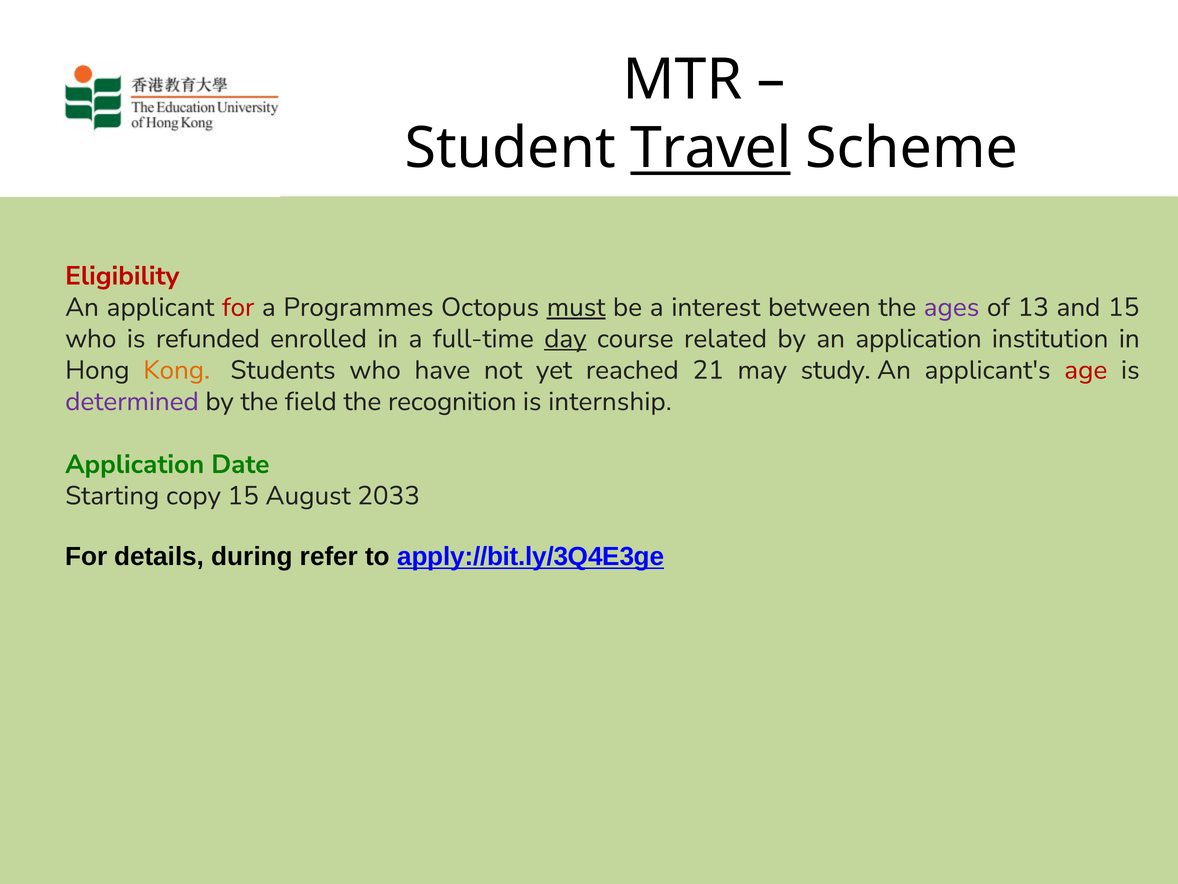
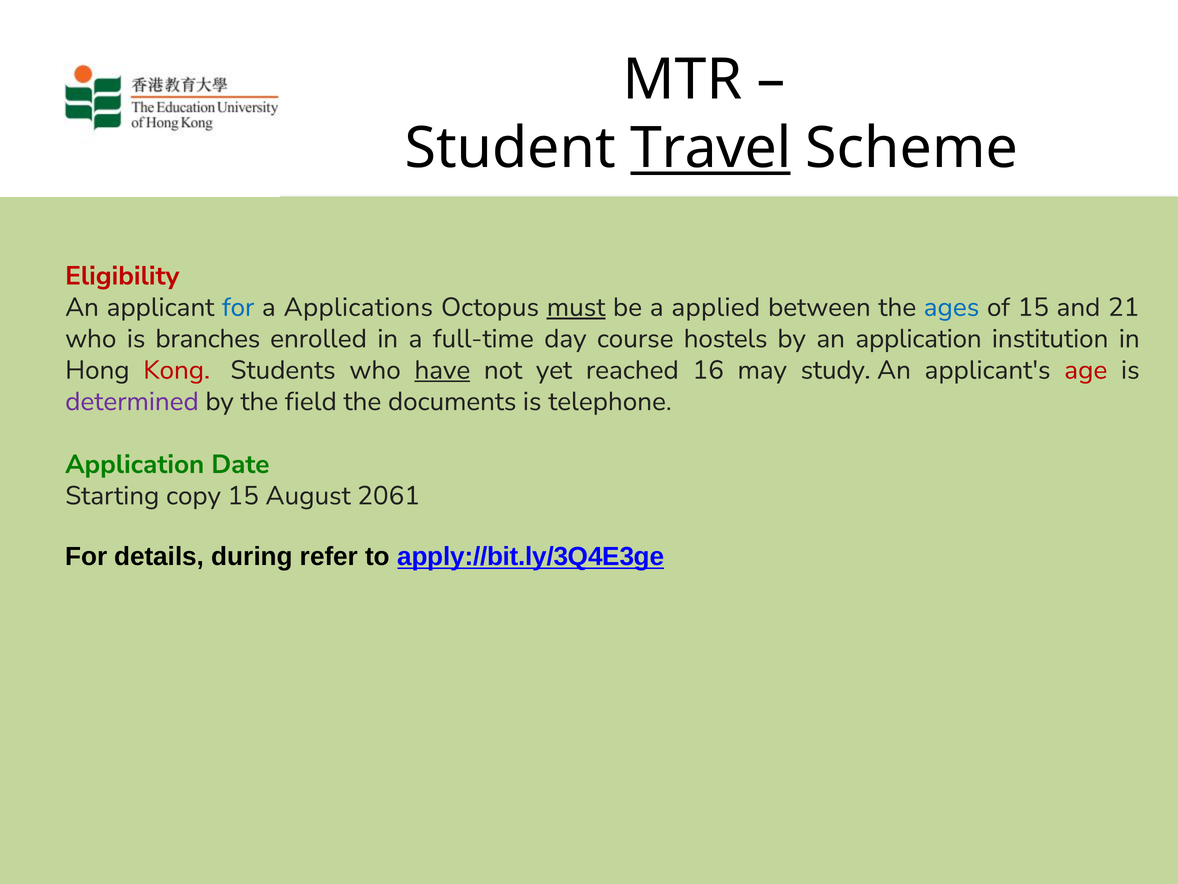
for colour: red -> blue (238, 307)
Programmes: Programmes -> Applications (358, 307)
interest: interest -> applied (716, 307)
ages colour: purple -> blue (951, 307)
of 13: 13 -> 15 (1033, 307)
and 15: 15 -> 21 (1124, 307)
refunded: refunded -> branches (208, 338)
day underline: present -> none (565, 338)
related: related -> hostels (726, 338)
Kong colour: orange -> red (177, 370)
have underline: none -> present (442, 370)
21: 21 -> 16 (708, 370)
recognition: recognition -> documents (452, 401)
internship: internship -> telephone (610, 401)
2033: 2033 -> 2061 (389, 495)
